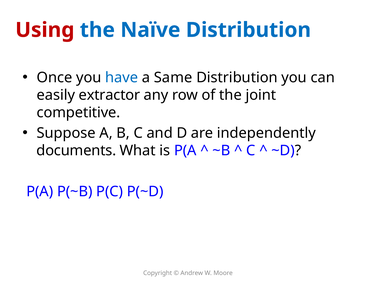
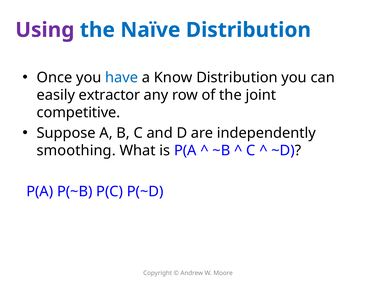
Using colour: red -> purple (45, 30)
Same: Same -> Know (173, 77)
documents: documents -> smoothing (76, 151)
